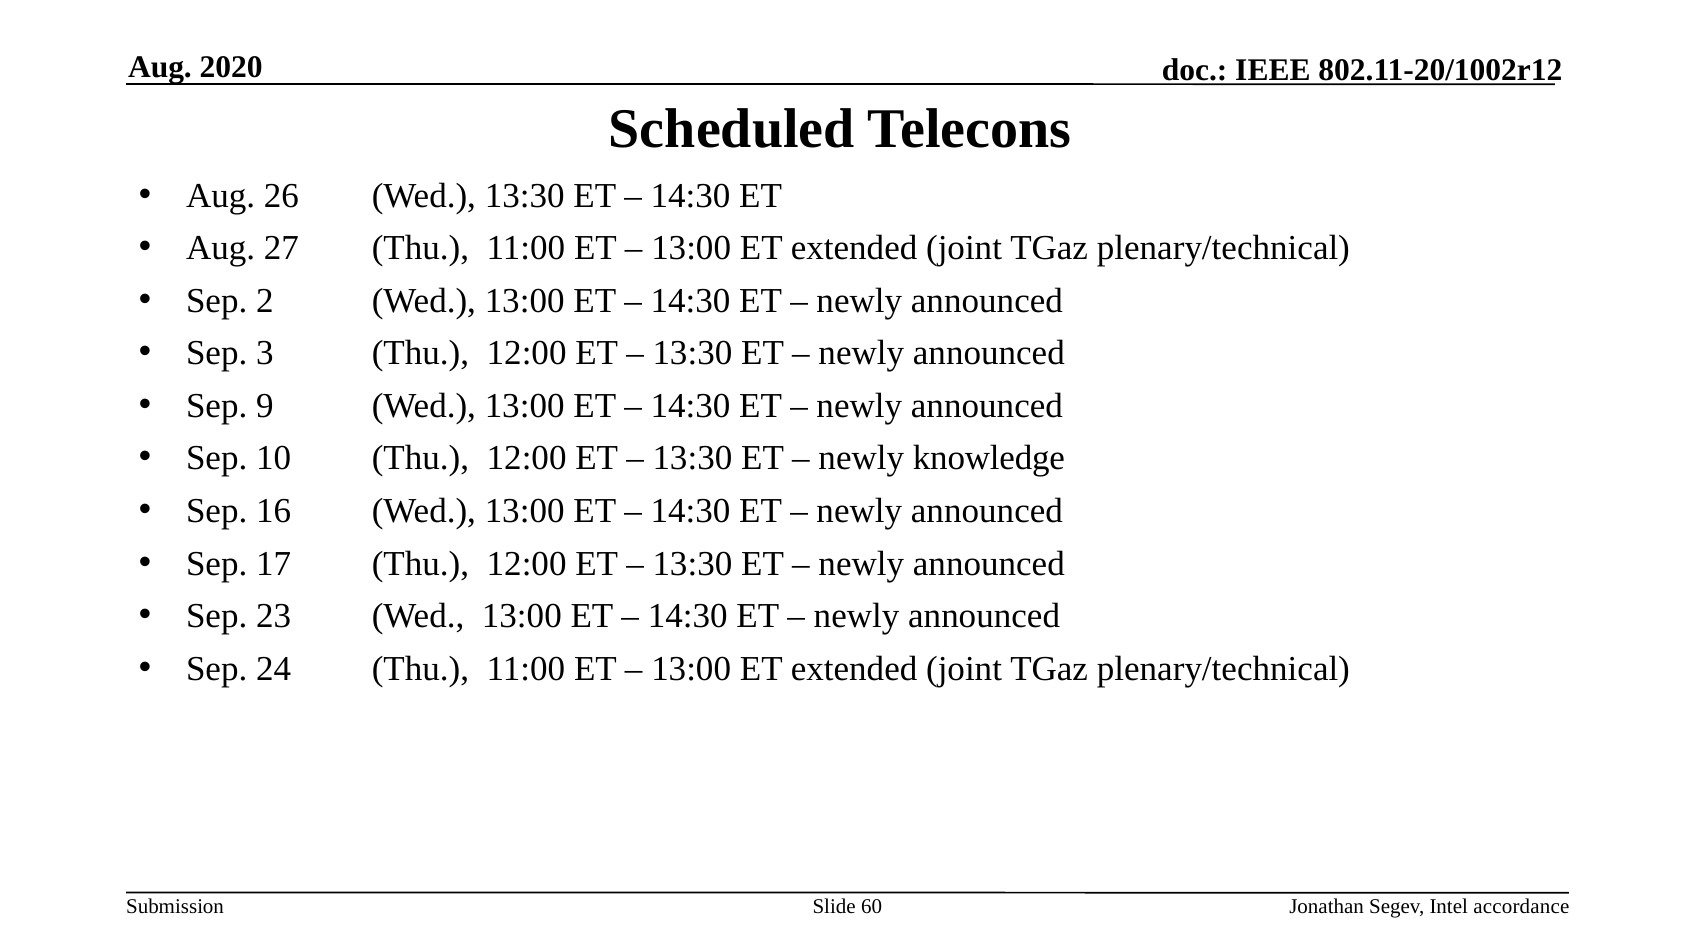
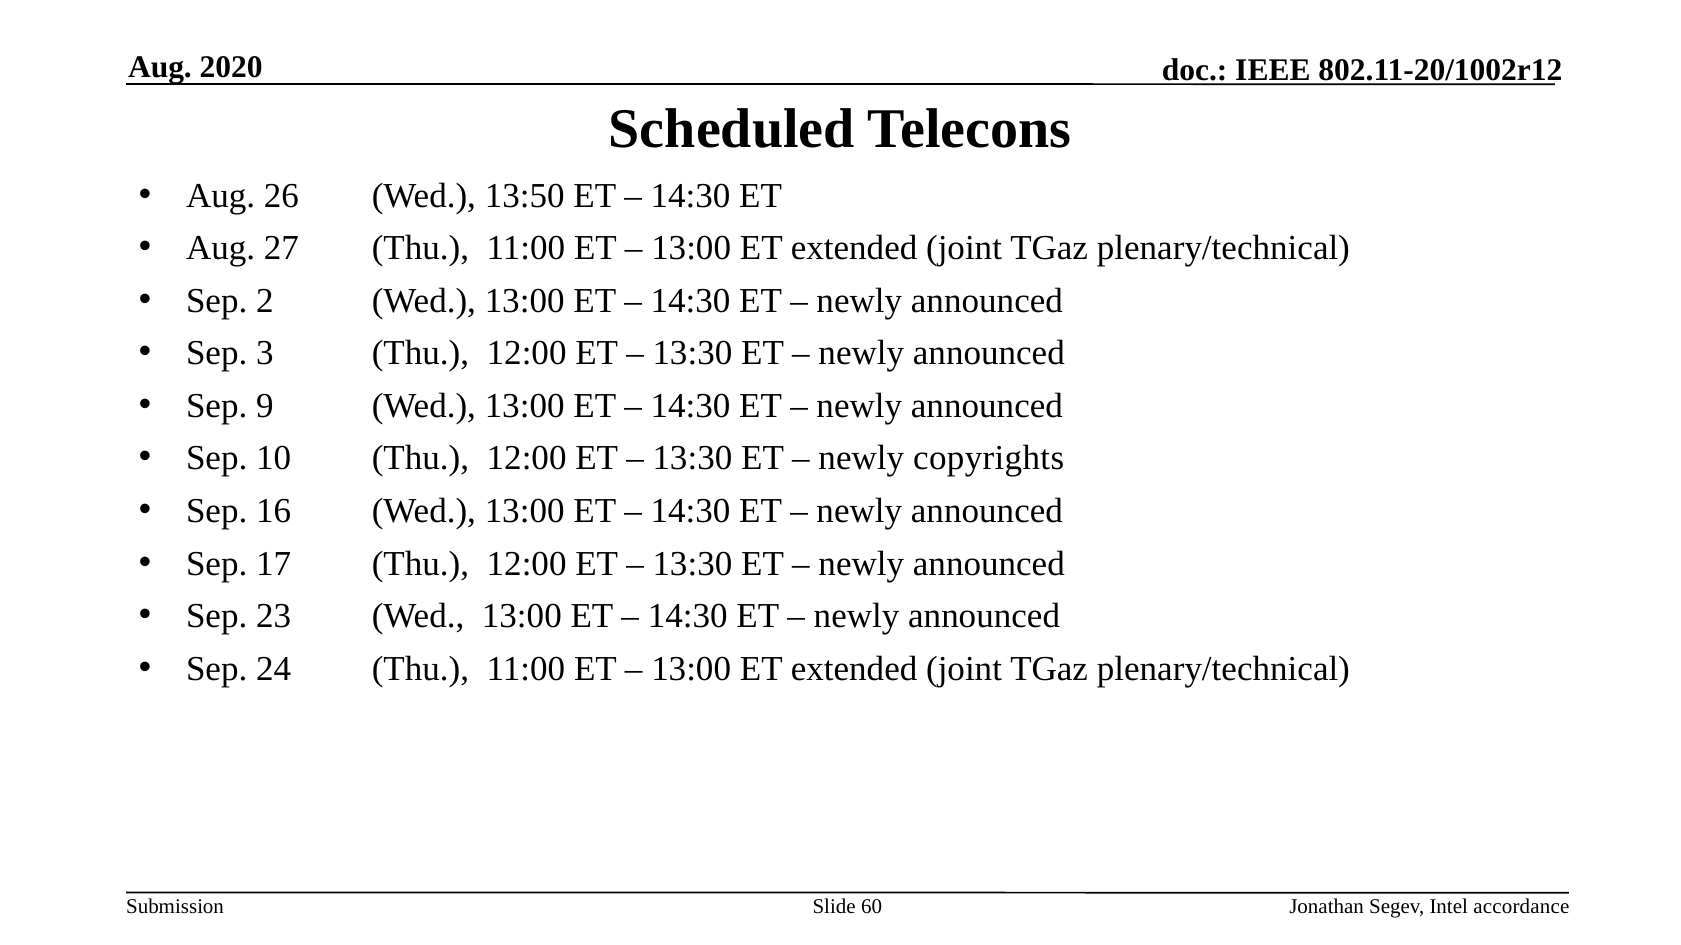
Wed 13:30: 13:30 -> 13:50 (525, 196)
knowledge: knowledge -> copyrights (989, 459)
